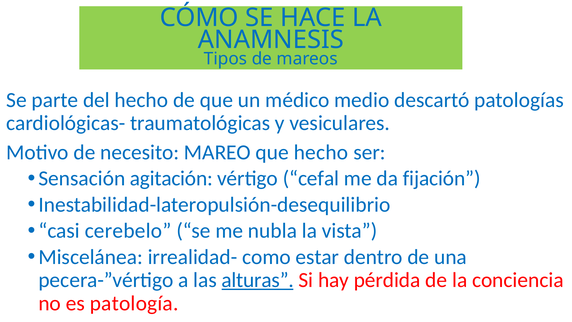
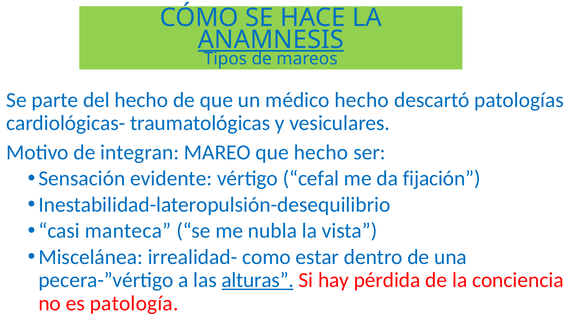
ANAMNESIS underline: none -> present (271, 40)
médico medio: medio -> hecho (362, 100)
necesito: necesito -> integran (140, 152)
agitación: agitación -> evidente (171, 178)
cerebelo: cerebelo -> manteca (128, 231)
